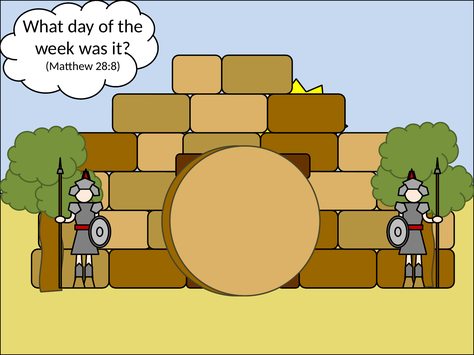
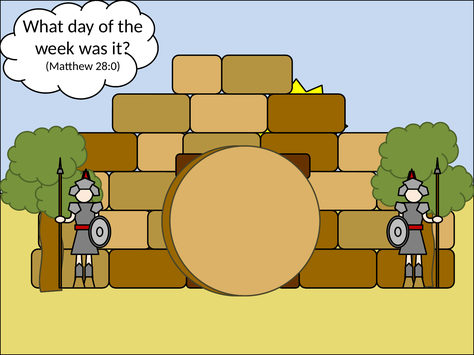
28:8: 28:8 -> 28:0 (108, 66)
